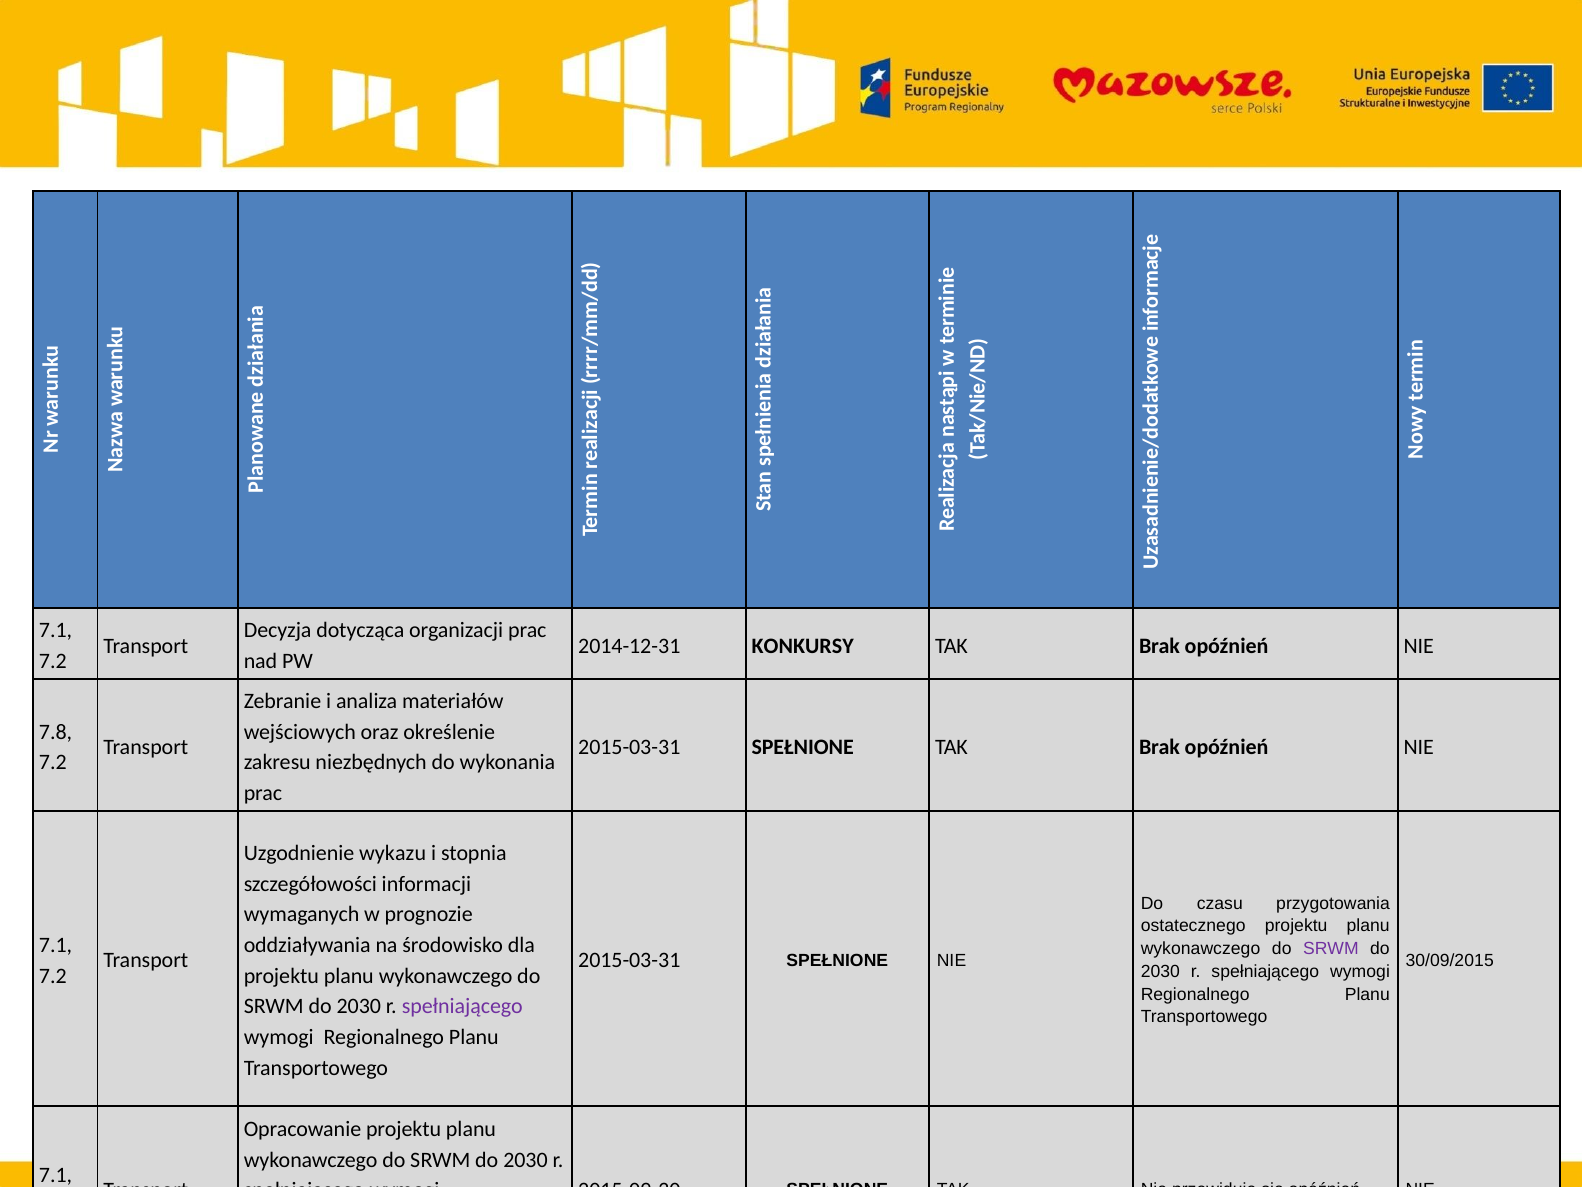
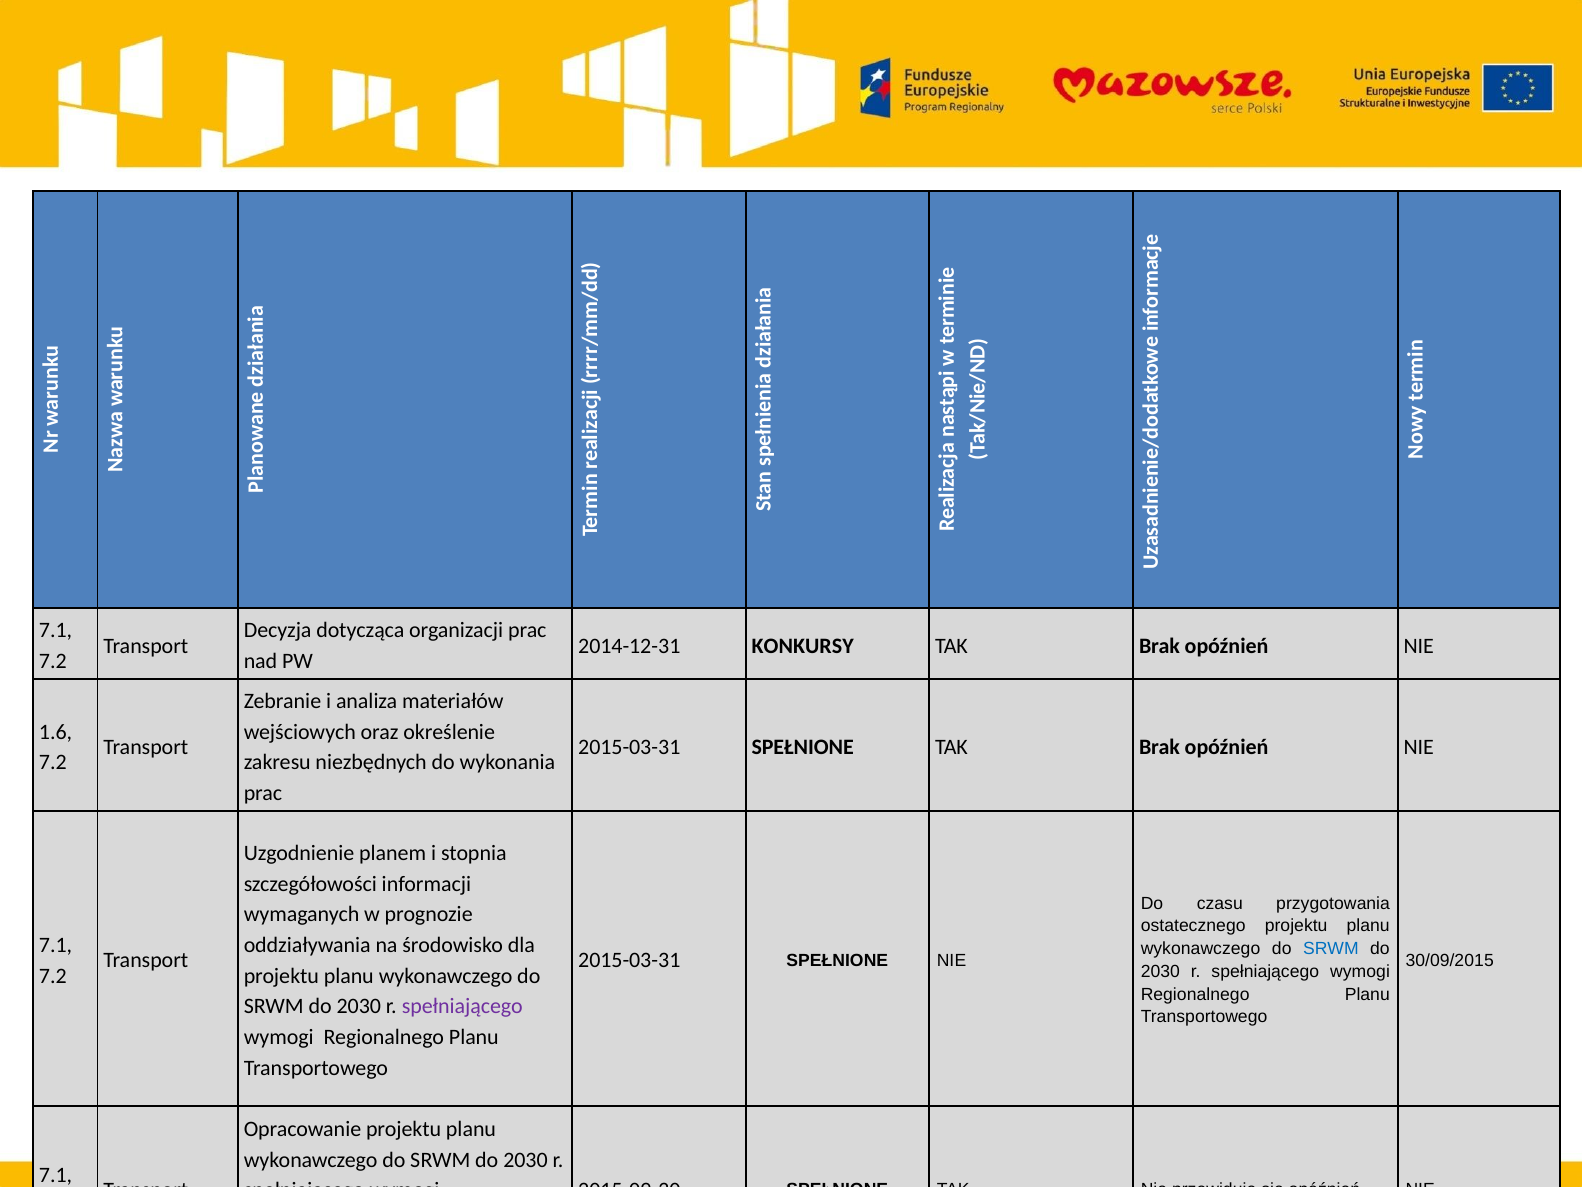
7.8: 7.8 -> 1.6 (56, 732)
wykazu: wykazu -> planem (393, 853)
SRWM colour: purple -> blue (1331, 948)
